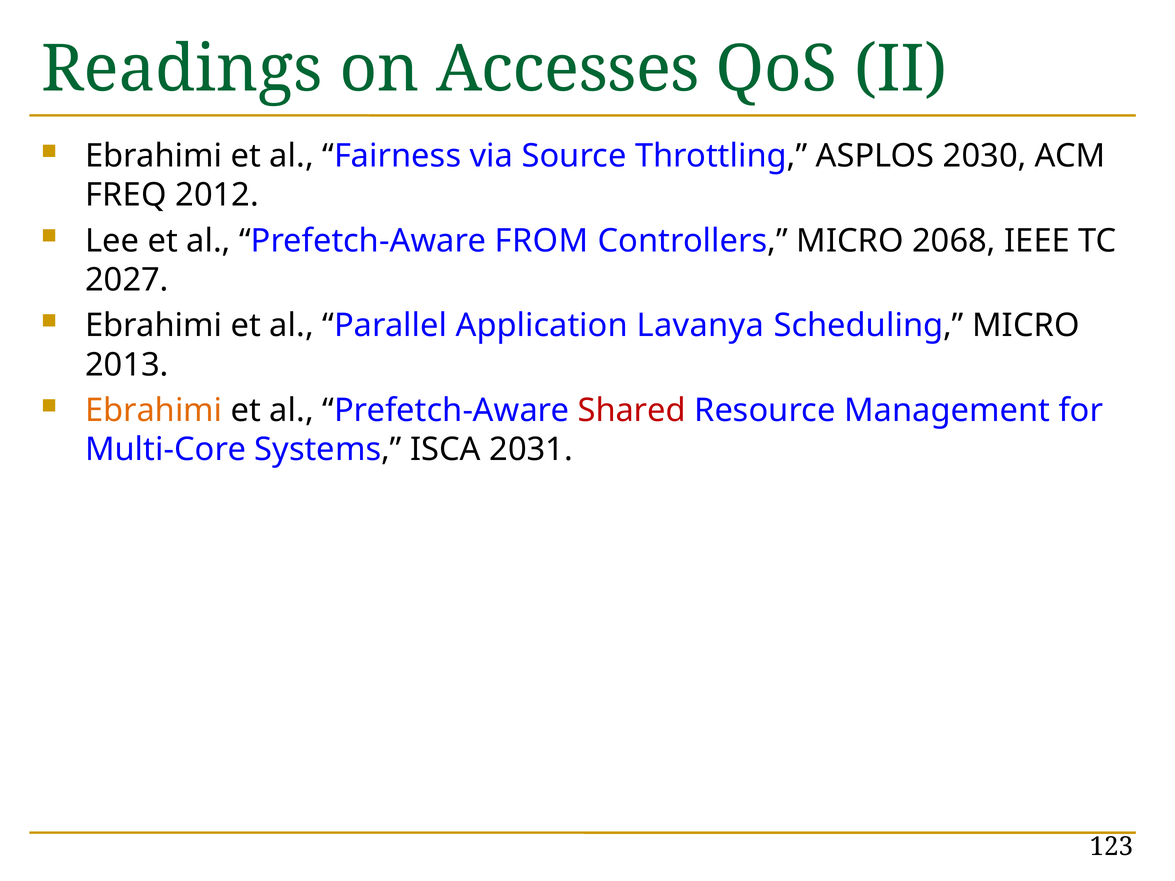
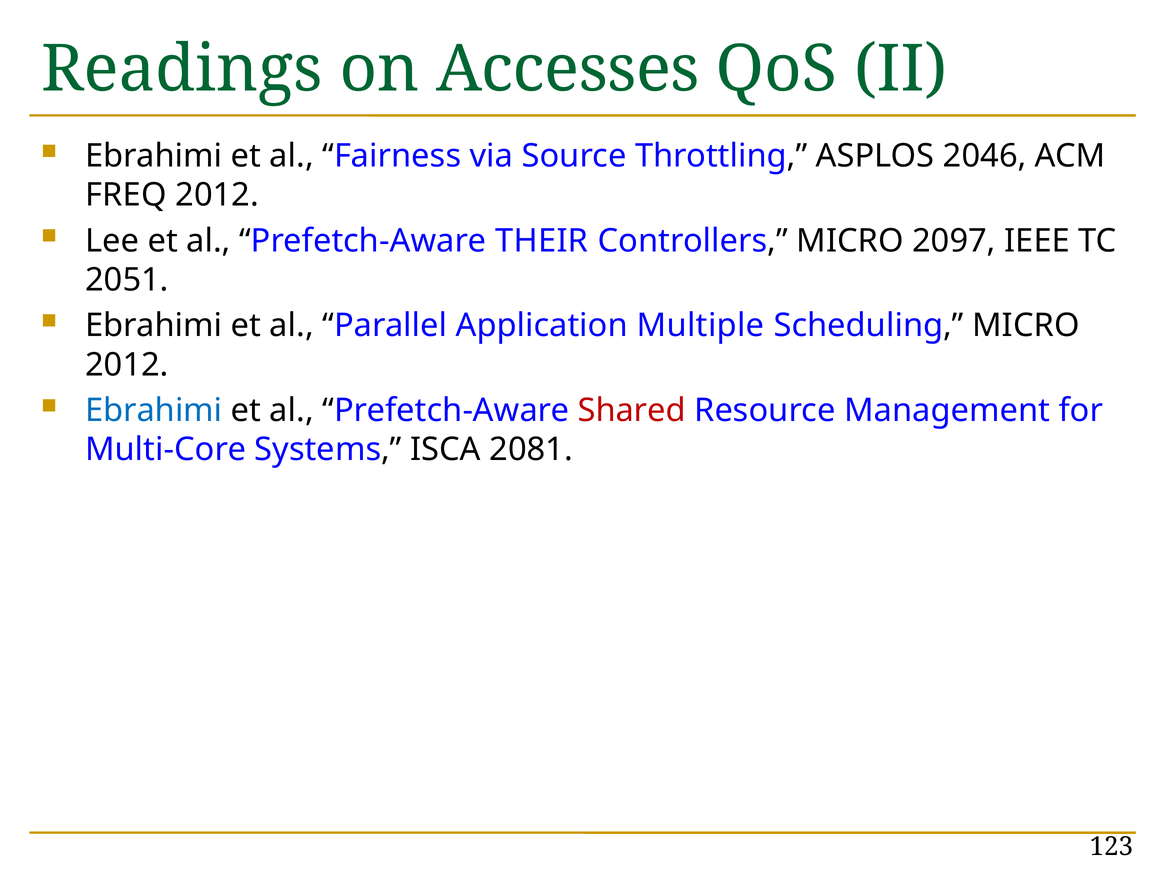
2030: 2030 -> 2046 (985, 156)
FROM: FROM -> THEIR (542, 241)
2068: 2068 -> 2097 (954, 241)
2027: 2027 -> 2051 (127, 280)
Lavanya: Lavanya -> Multiple (701, 326)
2013: 2013 -> 2012 (127, 365)
Ebrahimi colour: orange -> blue (154, 411)
2031: 2031 -> 2081 (531, 450)
